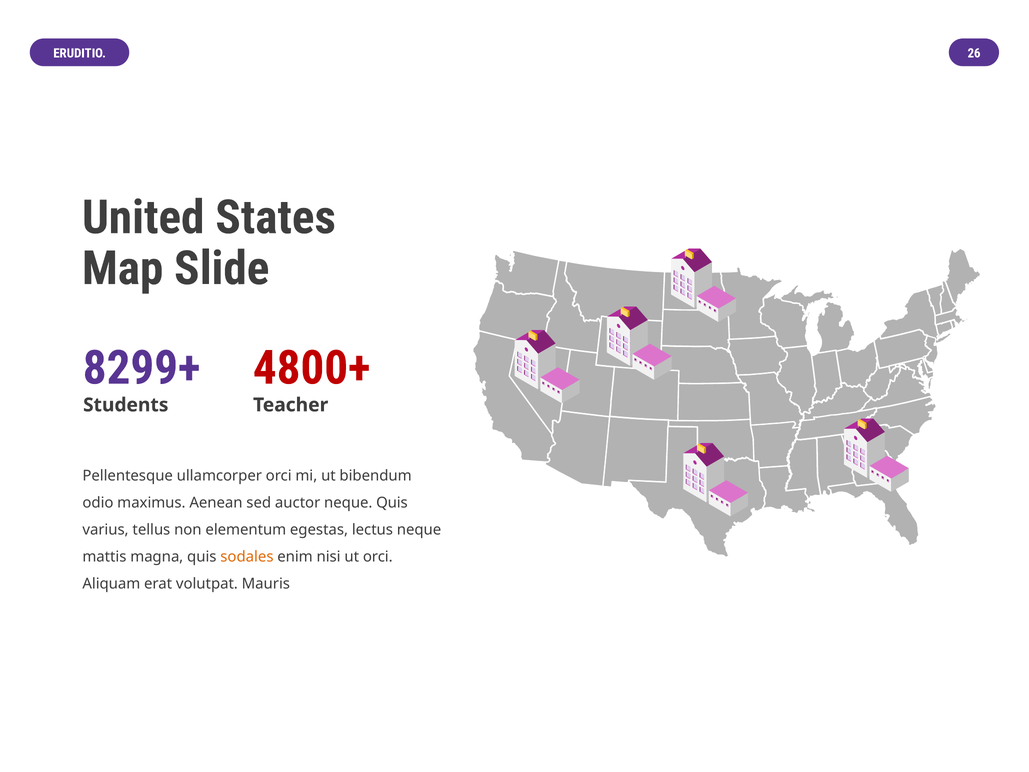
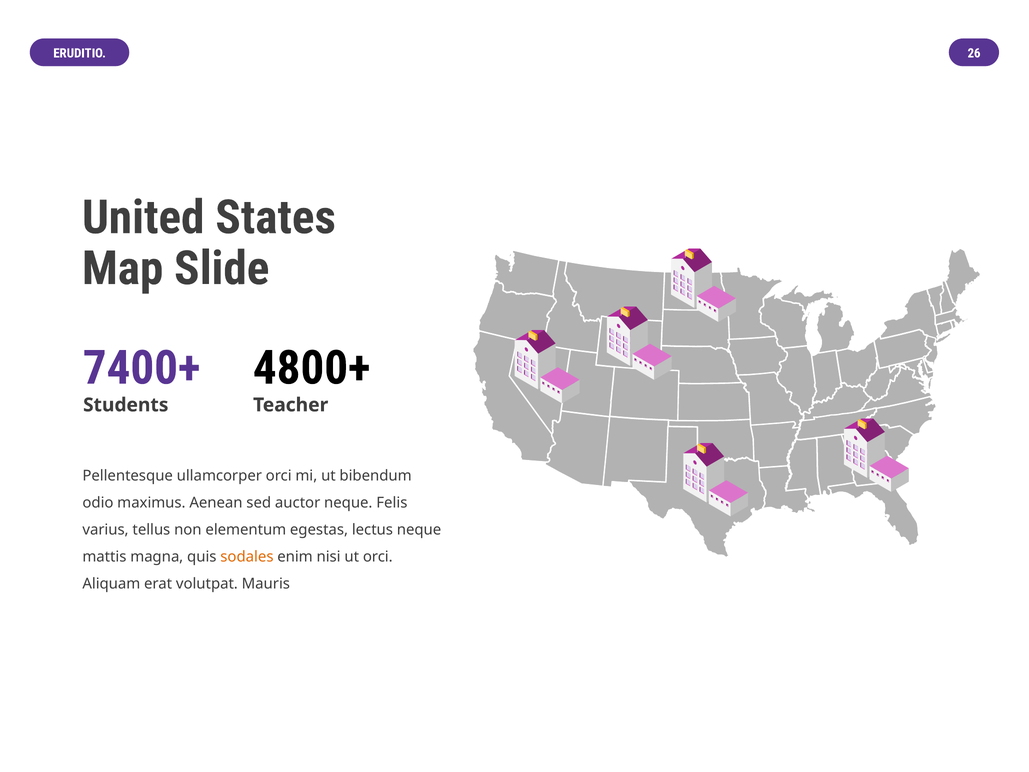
8299+: 8299+ -> 7400+ (142, 368)
4800+ colour: red -> black (312, 368)
neque Quis: Quis -> Felis (392, 502)
